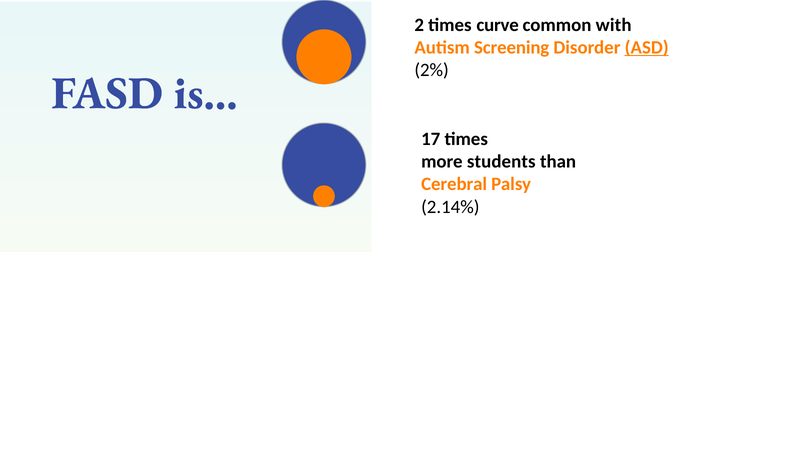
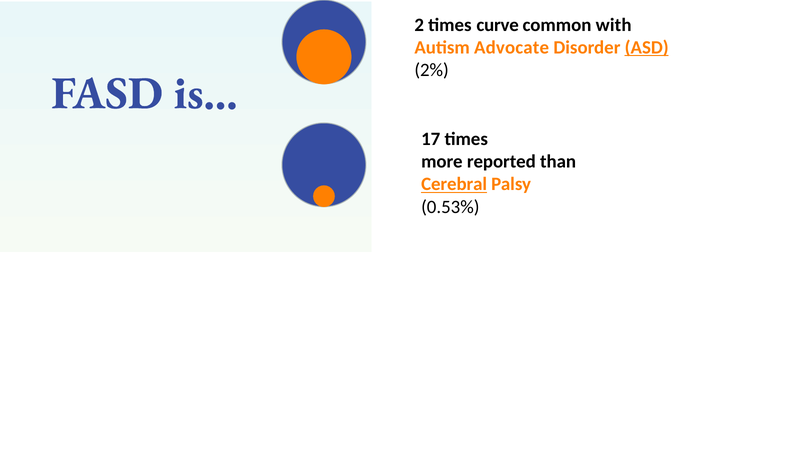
Screening: Screening -> Advocate (512, 48)
students: students -> reported (501, 162)
Cerebral underline: none -> present (454, 185)
2.14%: 2.14% -> 0.53% (450, 207)
